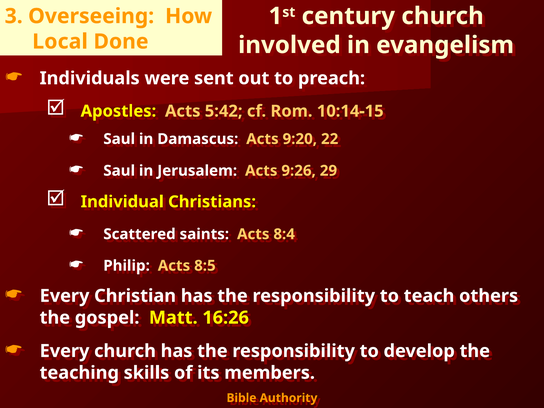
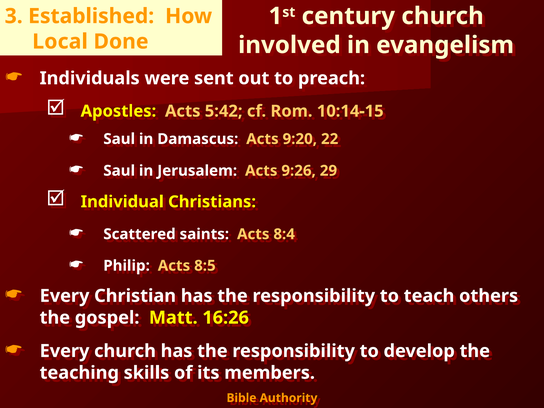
Overseeing: Overseeing -> Established (91, 16)
